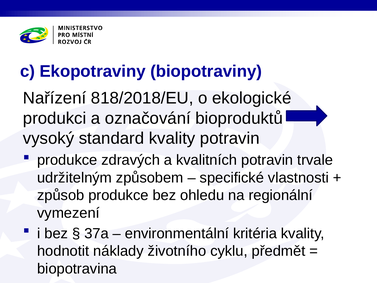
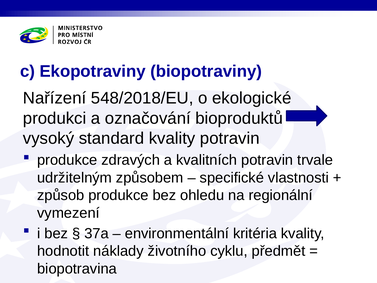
818/2018/EU: 818/2018/EU -> 548/2018/EU (142, 98)
